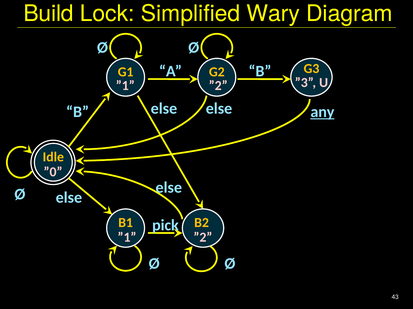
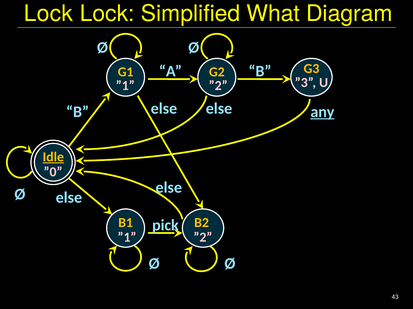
Build: Build -> Lock (48, 14)
Wary: Wary -> What (273, 14)
Idle underline: none -> present (53, 157)
